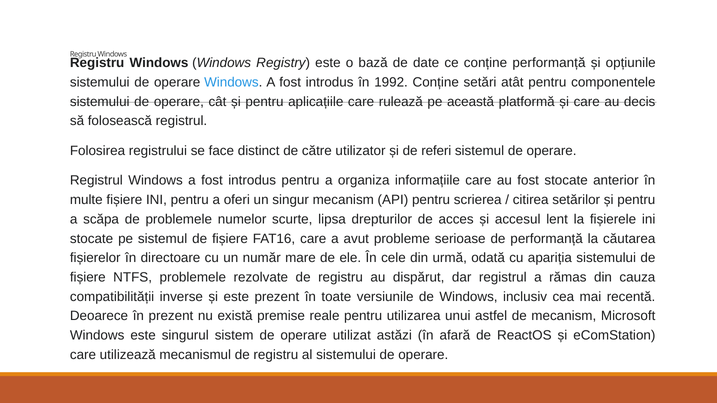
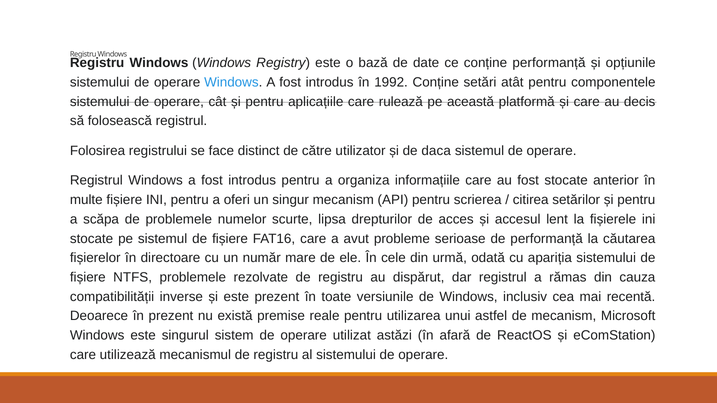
referi: referi -> daca (436, 151)
